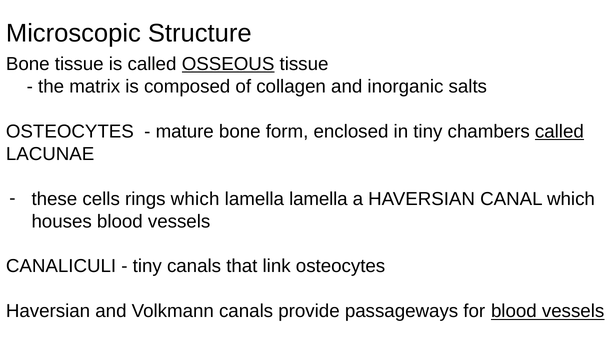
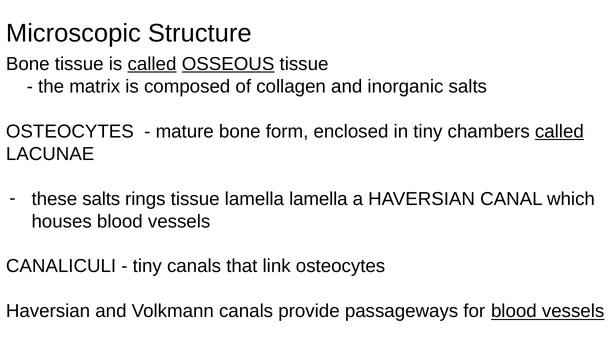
called underline: none -> present (152, 64)
these cells: cells -> salts (101, 199)
rings which: which -> tissue (195, 199)
